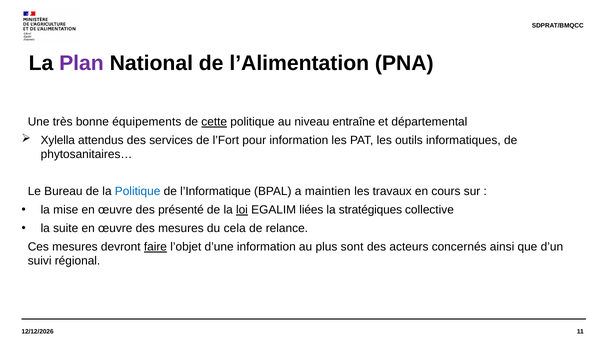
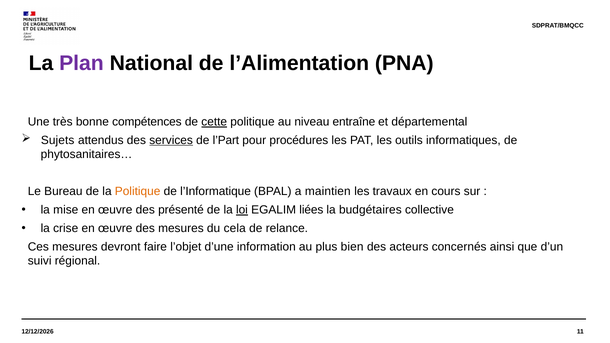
équipements: équipements -> compétences (147, 122)
Xylella: Xylella -> Sujets (58, 140)
services underline: none -> present (171, 140)
l’Fort: l’Fort -> l’Part (226, 140)
pour information: information -> procédures (299, 140)
Politique colour: blue -> orange (138, 192)
stratégiques: stratégiques -> budgétaires (370, 210)
suite: suite -> crise (66, 228)
faire underline: present -> none (155, 247)
sont: sont -> bien (352, 247)
